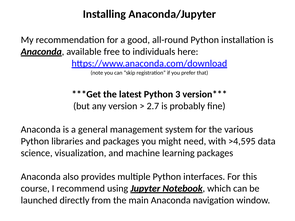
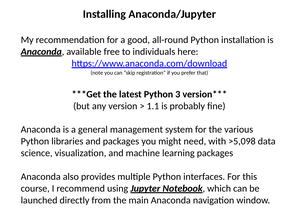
2.7: 2.7 -> 1.1 (153, 106)
>4,595: >4,595 -> >5,098 (242, 141)
